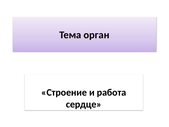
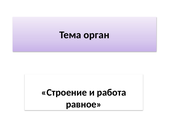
сердце: сердце -> равное (84, 104)
